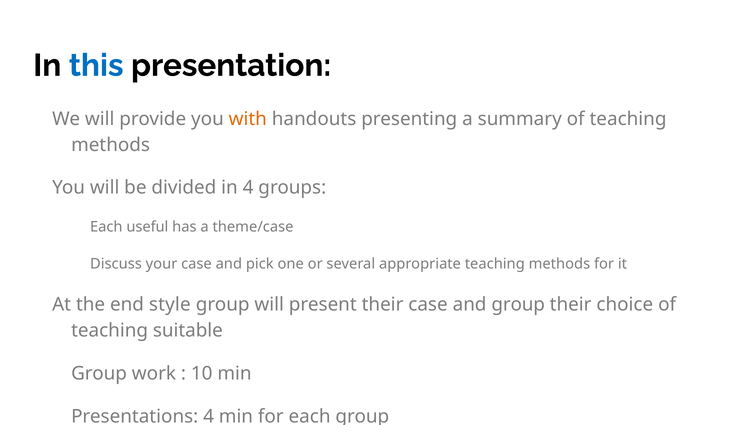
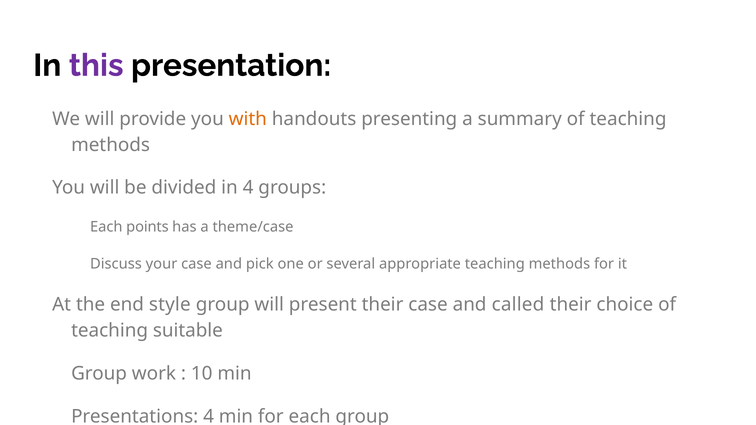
this colour: blue -> purple (96, 65)
useful: useful -> points (147, 227)
and group: group -> called (518, 305)
